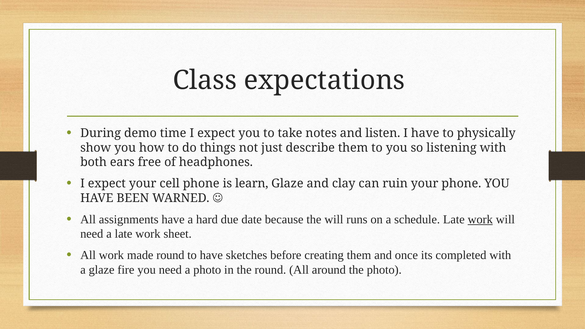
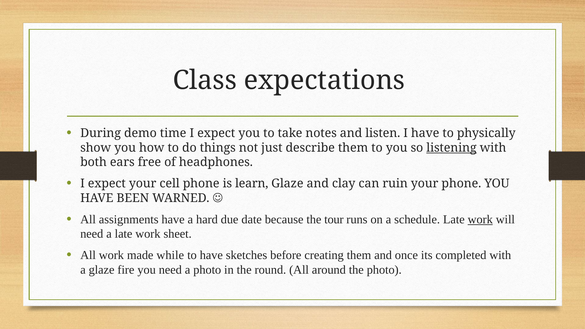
listening underline: none -> present (451, 148)
the will: will -> tour (334, 219)
made round: round -> while (170, 255)
